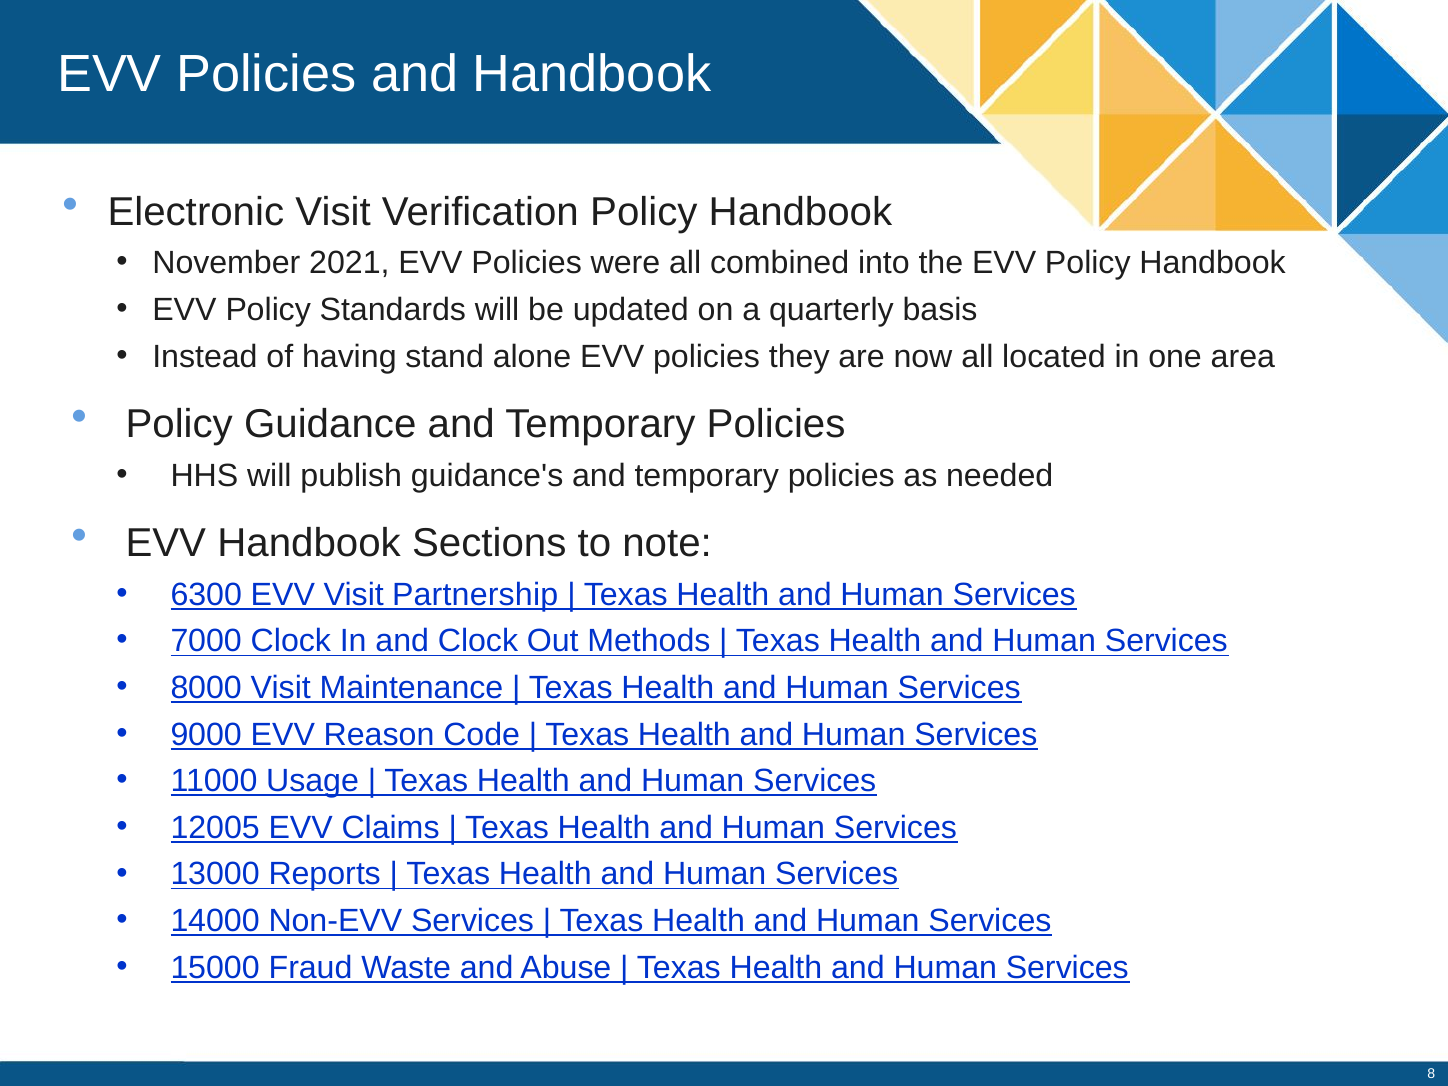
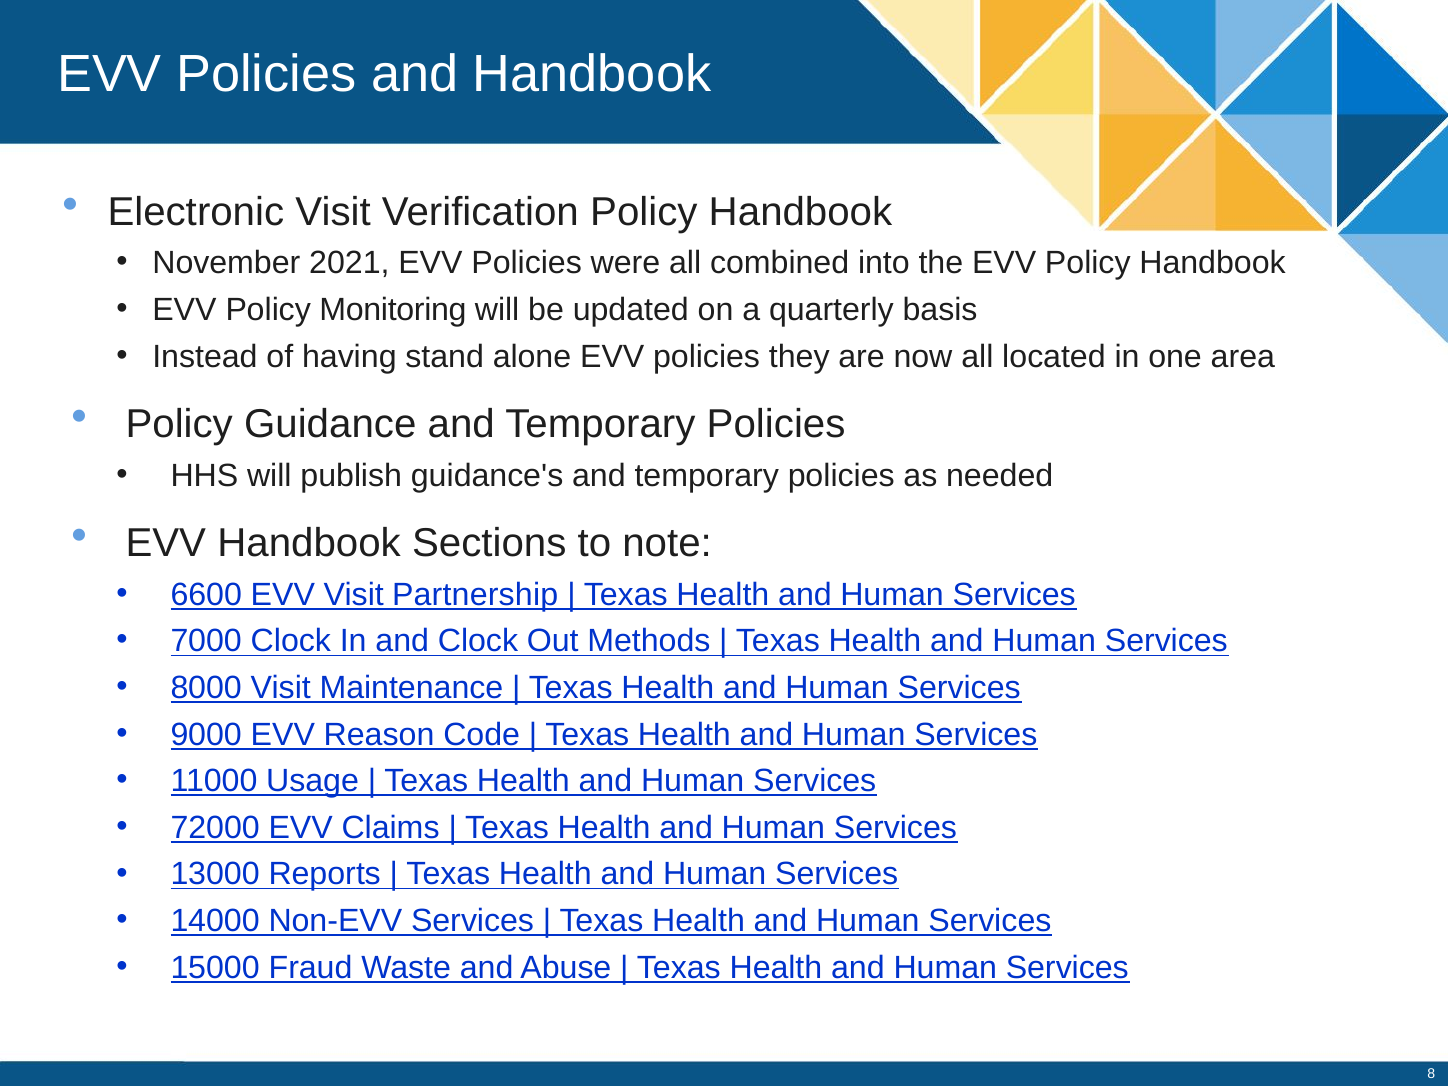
Standards: Standards -> Monitoring (393, 310)
6300: 6300 -> 6600 (206, 595)
12005: 12005 -> 72000 (215, 828)
